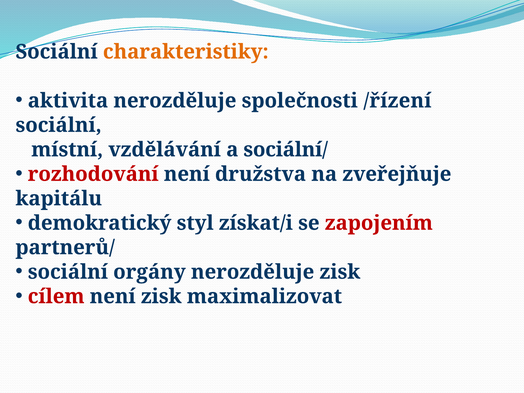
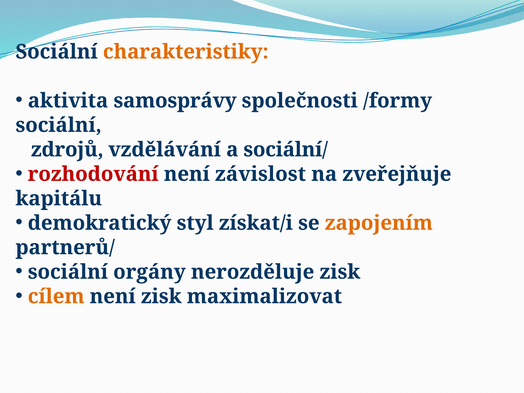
aktivita nerozděluje: nerozděluje -> samosprávy (175, 101)
/řízení: /řízení -> /formy (398, 101)
místní: místní -> zdrojů (67, 150)
družstva: družstva -> závislost (260, 174)
zapojením colour: red -> orange (379, 223)
cílem colour: red -> orange (56, 296)
